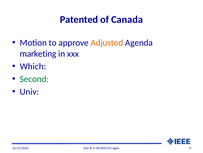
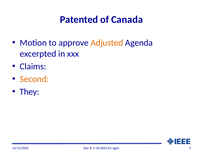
marketing: marketing -> excerpted (38, 53)
Which: Which -> Claims (33, 66)
Second colour: green -> orange (34, 79)
Univ: Univ -> They (29, 91)
